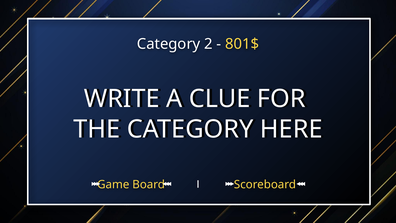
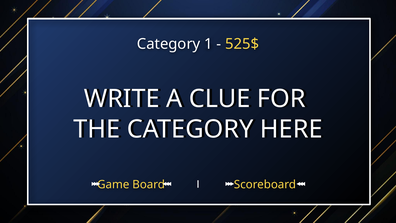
2: 2 -> 1 (208, 44)
801$: 801$ -> 525$ (242, 44)
